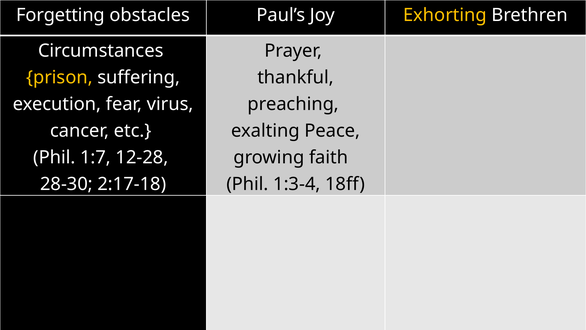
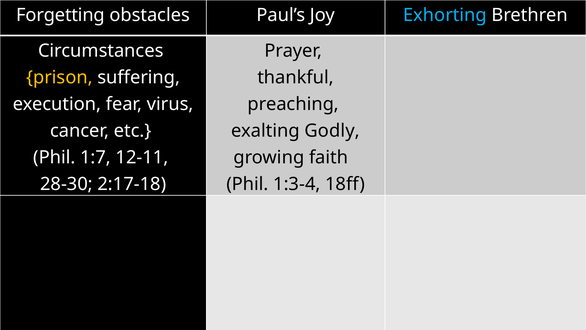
Exhorting colour: yellow -> light blue (445, 15)
Peace: Peace -> Godly (332, 130)
12-28: 12-28 -> 12-11 (142, 157)
